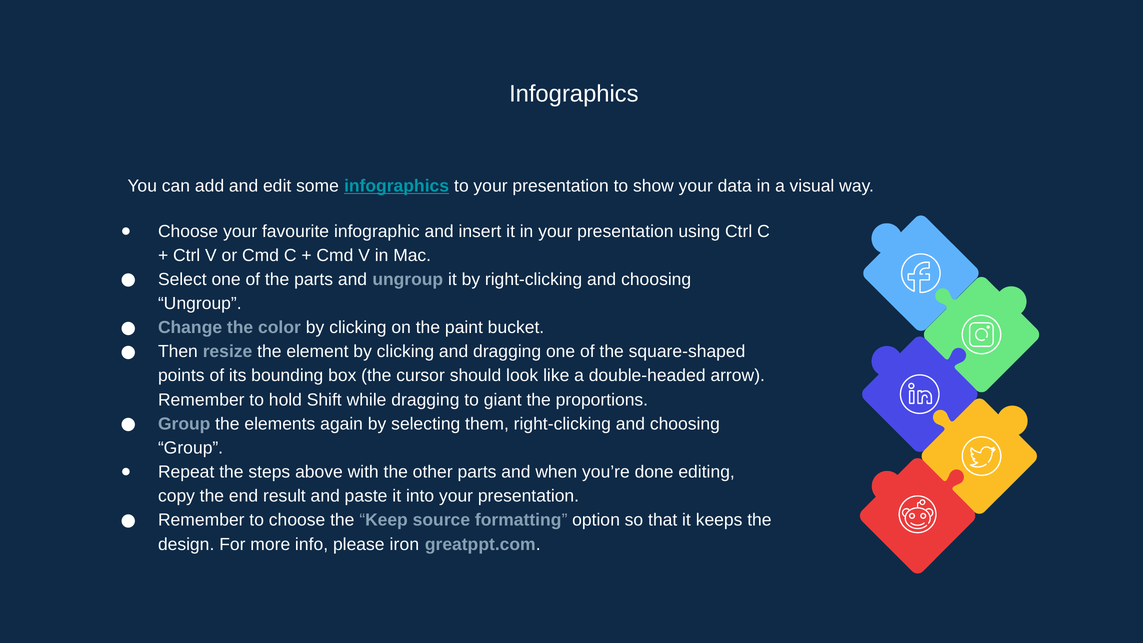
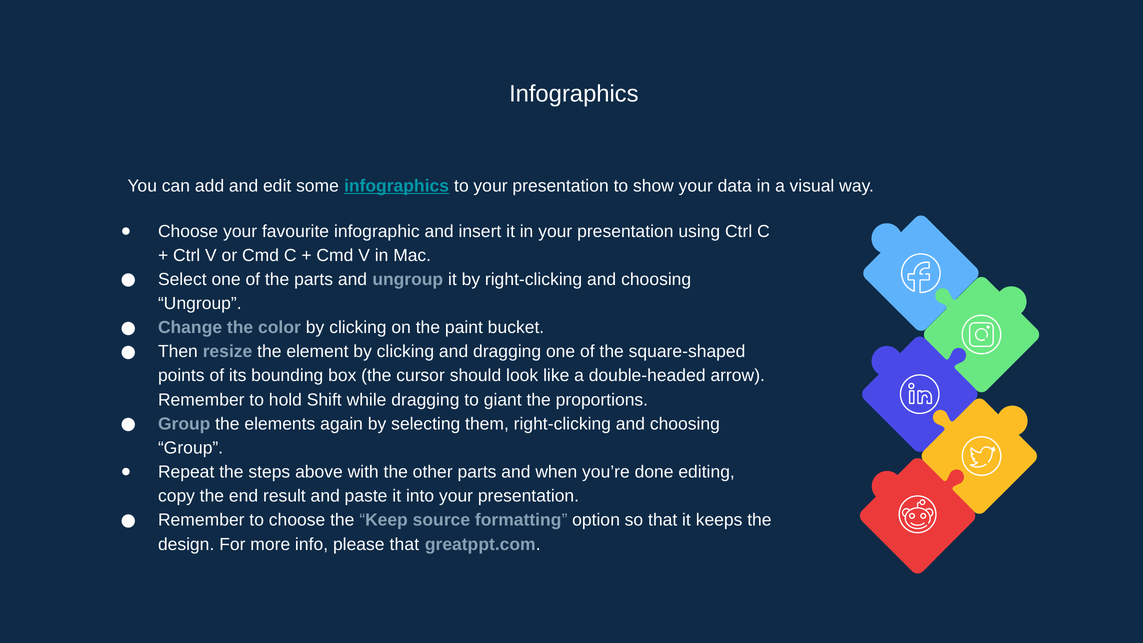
please iron: iron -> that (404, 544)
